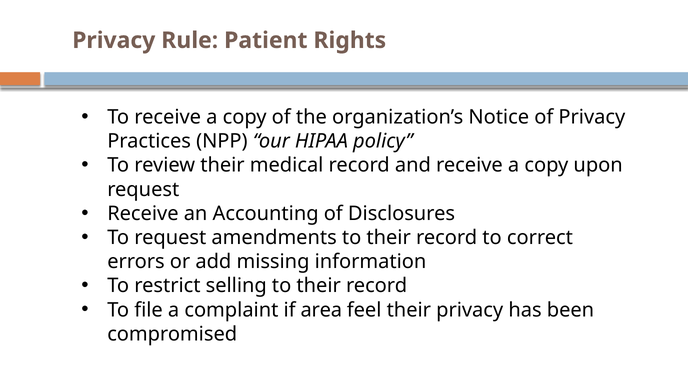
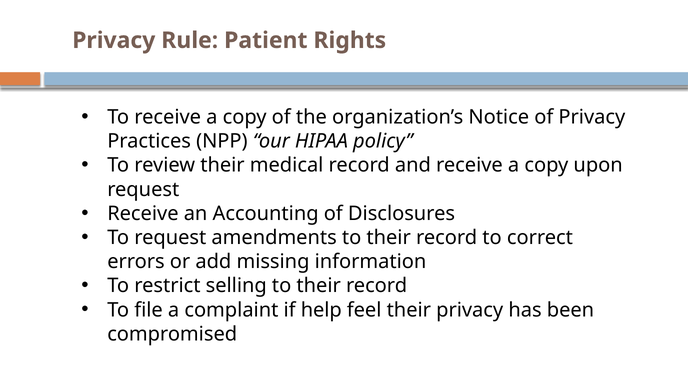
area: area -> help (321, 310)
